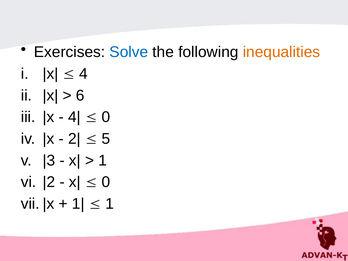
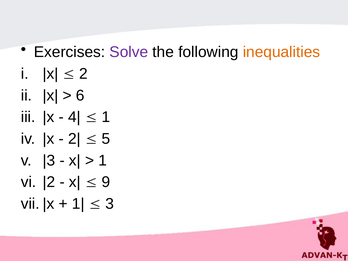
Solve colour: blue -> purple (129, 52)
4: 4 -> 2 (84, 74)
0: 0 -> 1 (106, 117)
0: 0 -> 9 (106, 182)
1: 1 -> 3 (110, 204)
